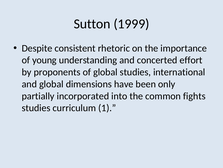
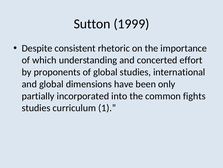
young: young -> which (44, 60)
